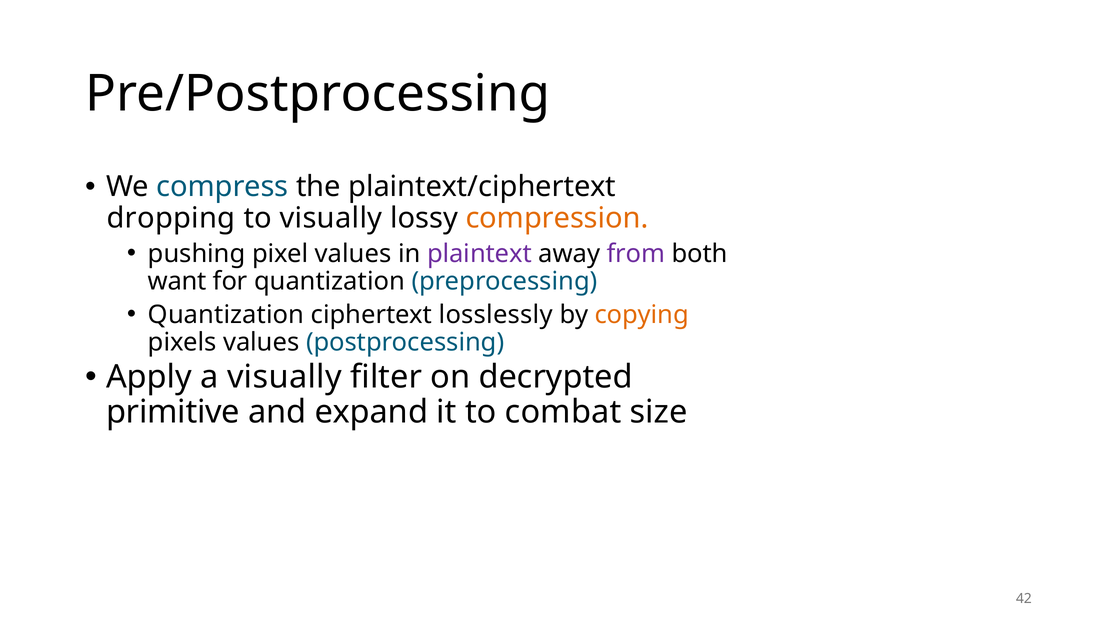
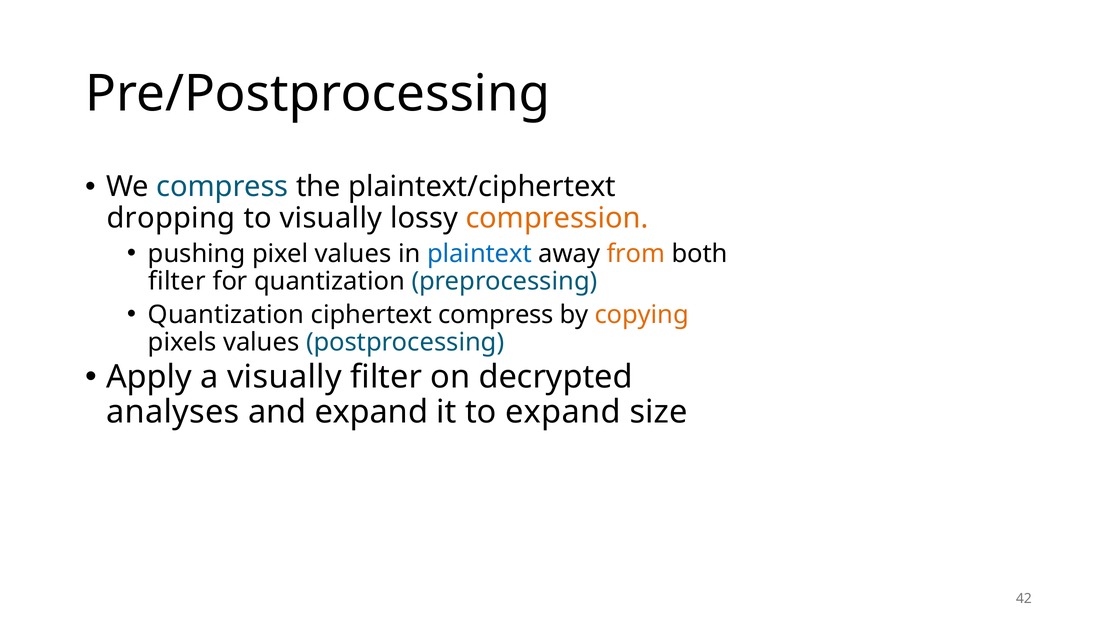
plaintext colour: purple -> blue (480, 254)
from colour: purple -> orange (636, 254)
want: want -> filter (177, 281)
ciphertext losslessly: losslessly -> compress (496, 315)
primitive: primitive -> analyses (173, 412)
to combat: combat -> expand (563, 412)
